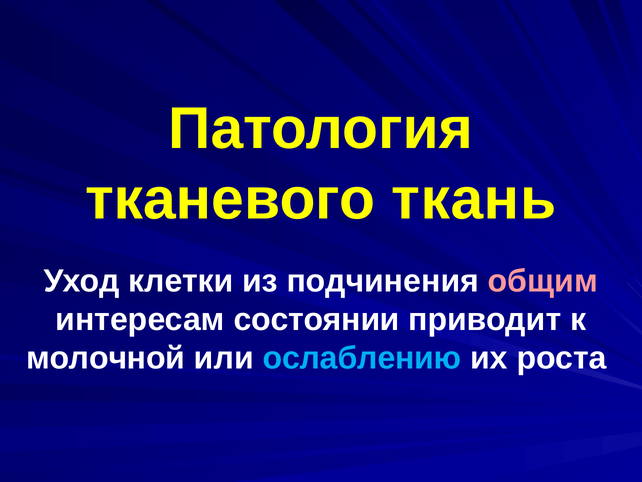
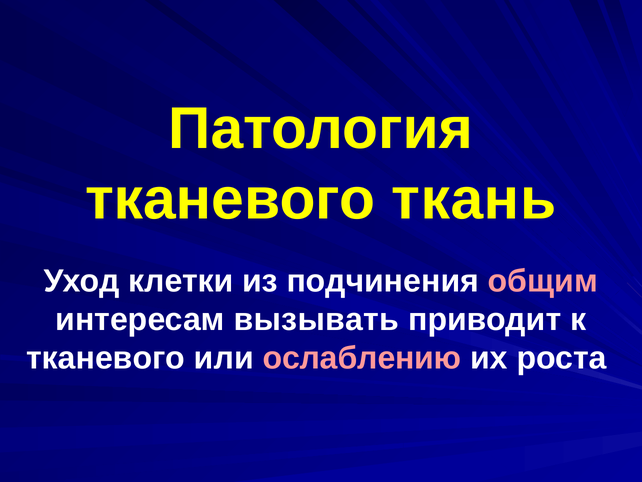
состоянии: состоянии -> вызывать (316, 319)
молочной: молочной -> тканевого (106, 358)
ослаблению colour: light blue -> pink (362, 358)
